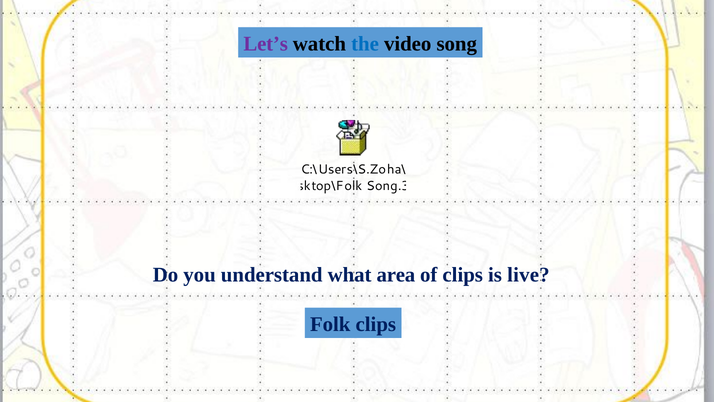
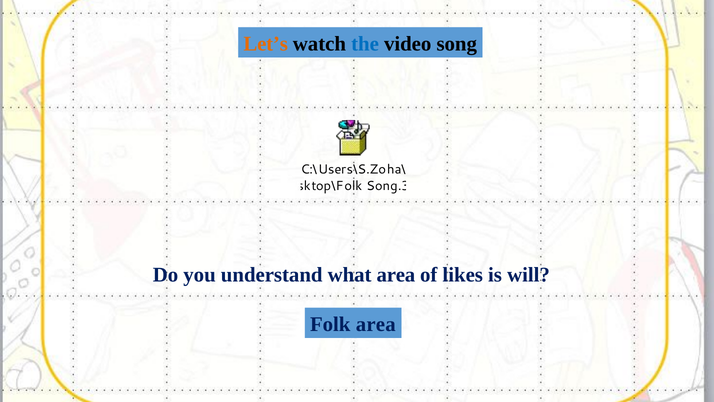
Let’s colour: purple -> orange (266, 44)
of clips: clips -> likes (463, 275)
live: live -> will (529, 275)
Folk clips: clips -> area (376, 324)
